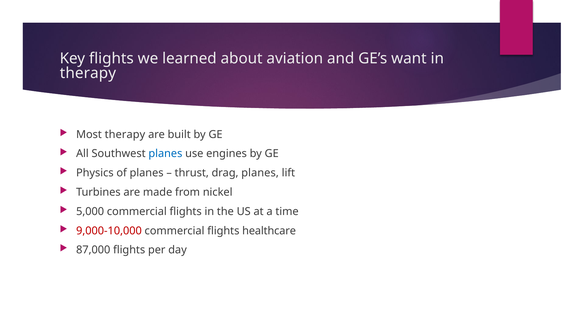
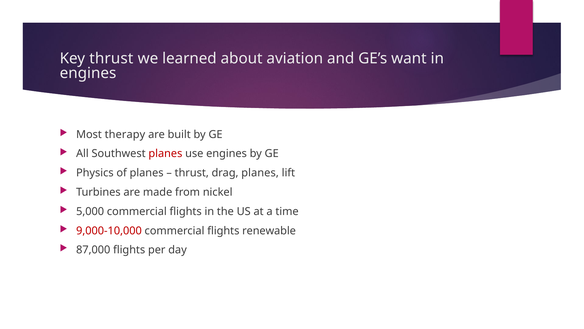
Key flights: flights -> thrust (111, 59)
therapy: therapy -> engines (88, 73)
planes colour: blue -> red (165, 153)
healthcare: healthcare -> renewable (269, 230)
